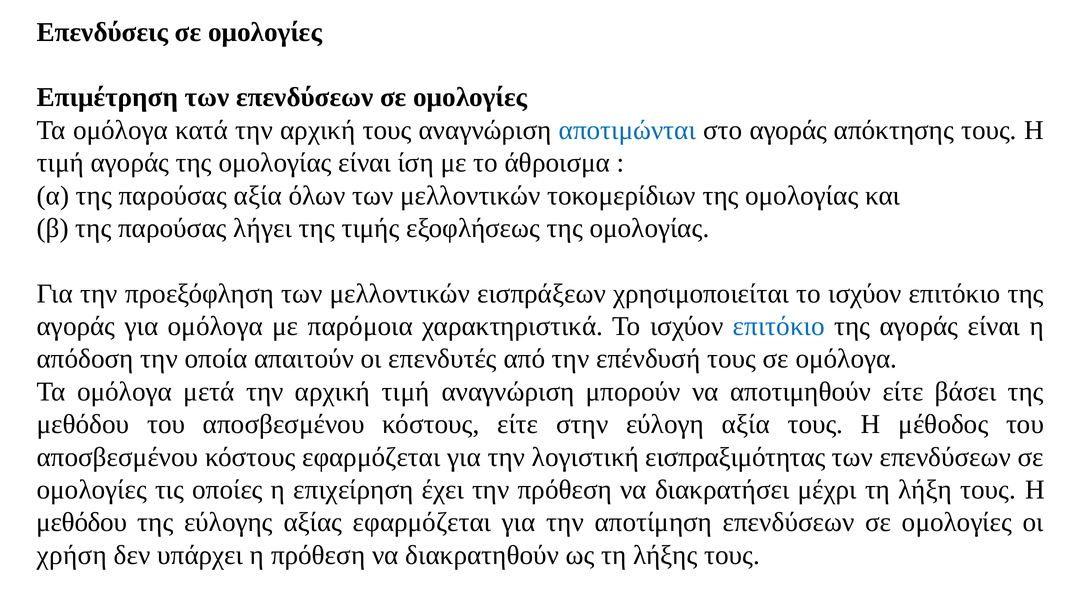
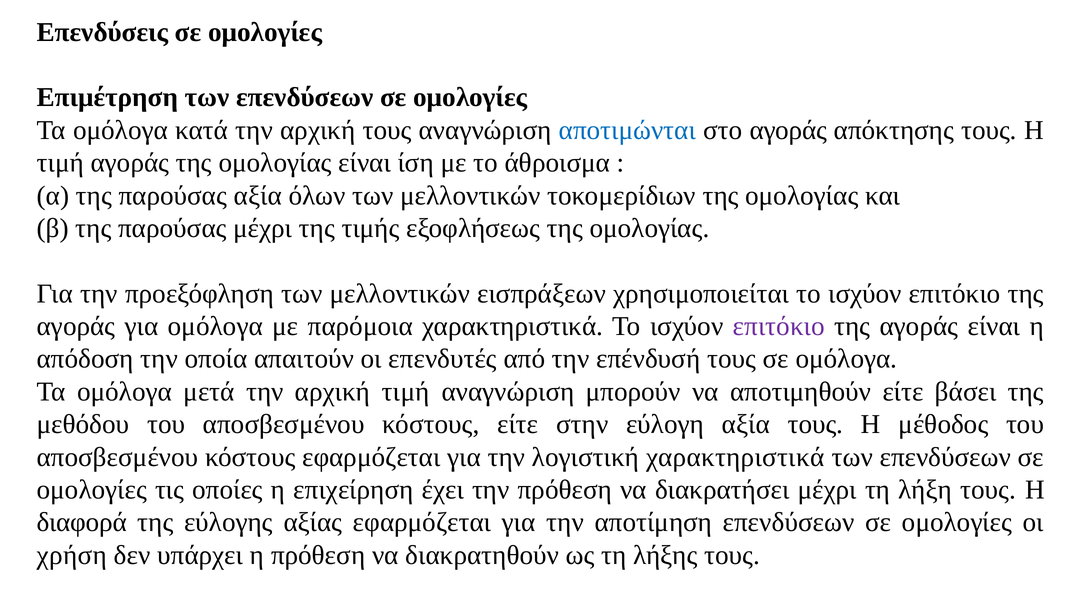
παρούσας λήγει: λήγει -> μέχρι (263, 228)
επιτόκιο colour: blue -> purple (779, 326)
λογιστική εισπραξιμότητας: εισπραξιμότητας -> χαρακτηριστικά (735, 457)
μεθόδου: μεθόδου -> διαφορά (82, 522)
